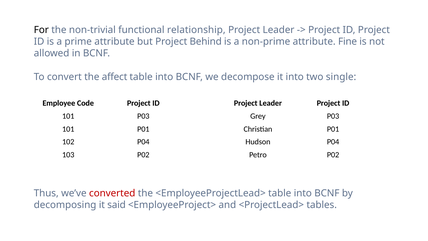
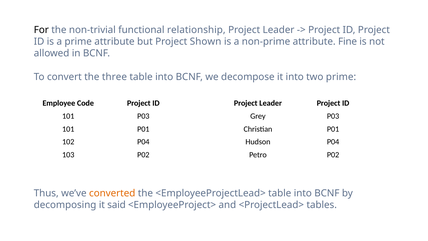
Behind: Behind -> Shown (206, 42)
affect: affect -> three (114, 77)
two single: single -> prime (341, 77)
converted colour: red -> orange (112, 193)
